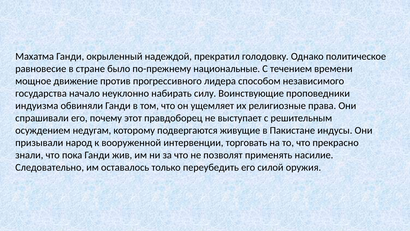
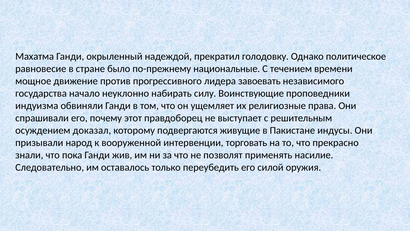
способом: способом -> завоевать (259, 81)
недугам: недугам -> доказал (92, 130)
